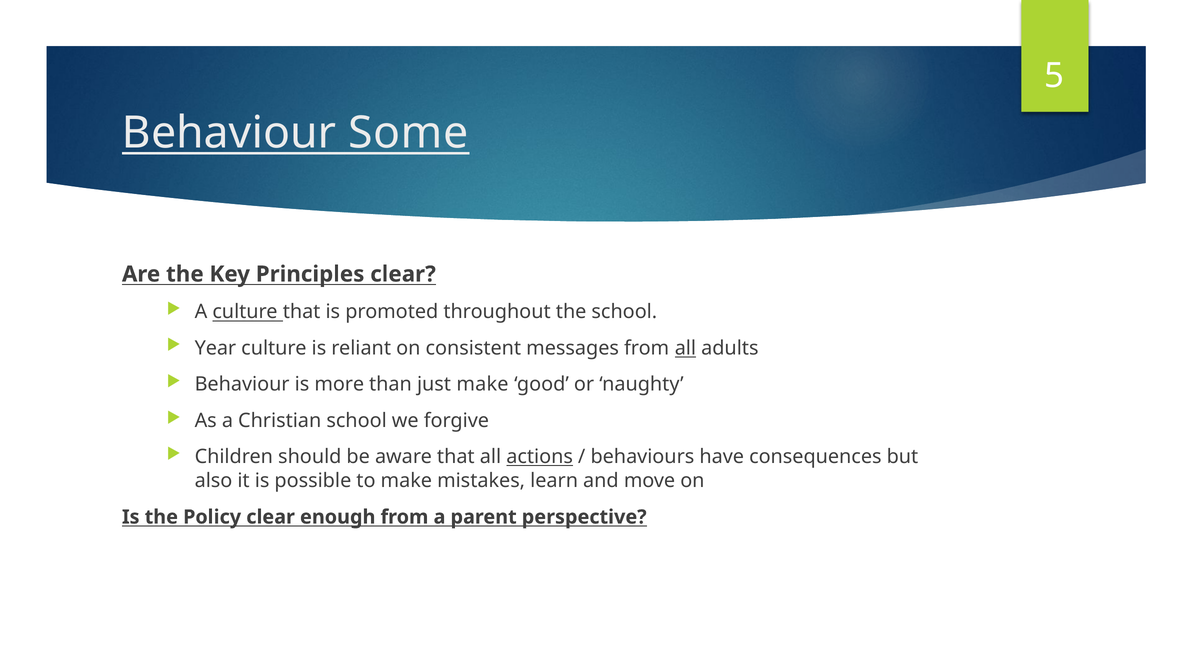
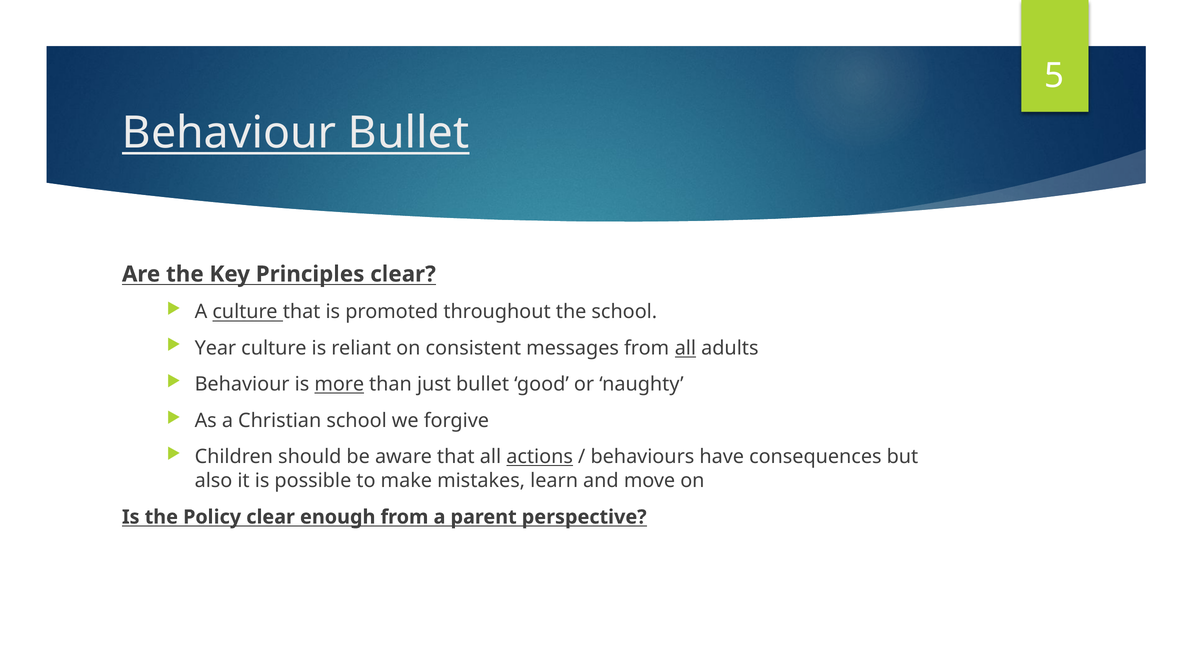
Behaviour Some: Some -> Bullet (409, 133)
more underline: none -> present (339, 384)
just make: make -> bullet (483, 384)
